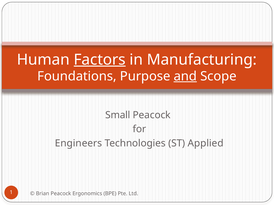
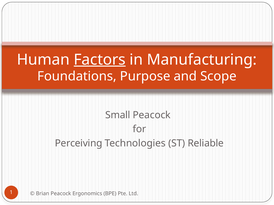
and underline: present -> none (185, 76)
Engineers: Engineers -> Perceiving (79, 144)
Applied: Applied -> Reliable (206, 144)
